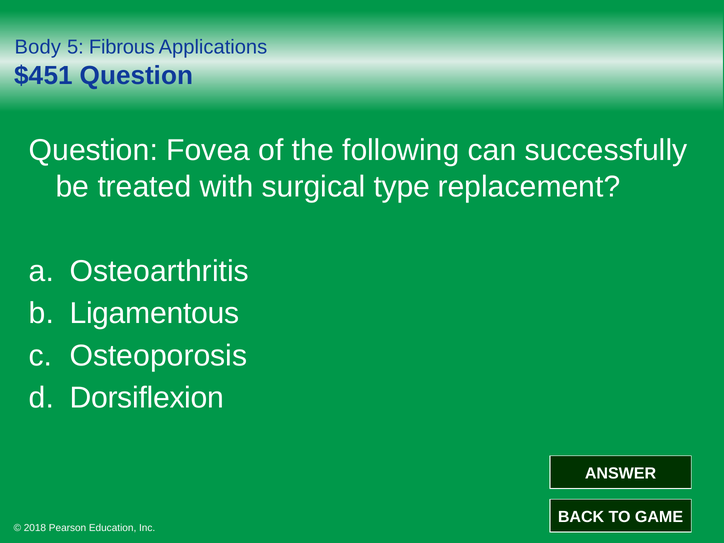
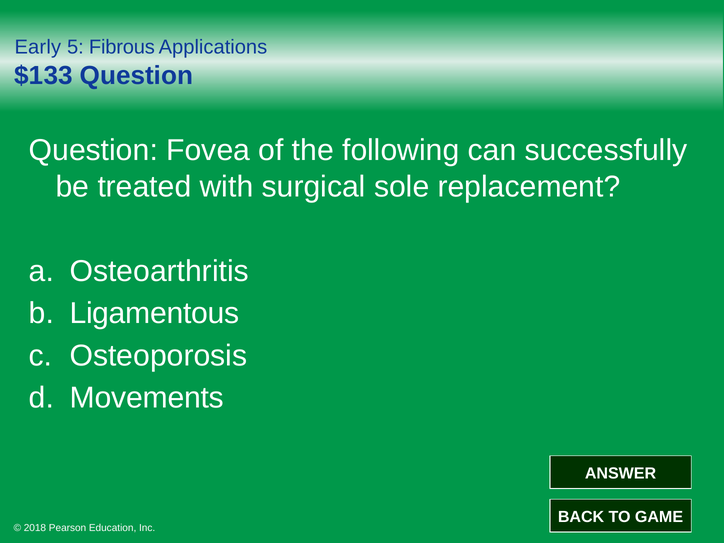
Body: Body -> Early (38, 47)
$451: $451 -> $133 (44, 75)
type: type -> sole (402, 187)
Dorsiflexion: Dorsiflexion -> Movements (147, 398)
